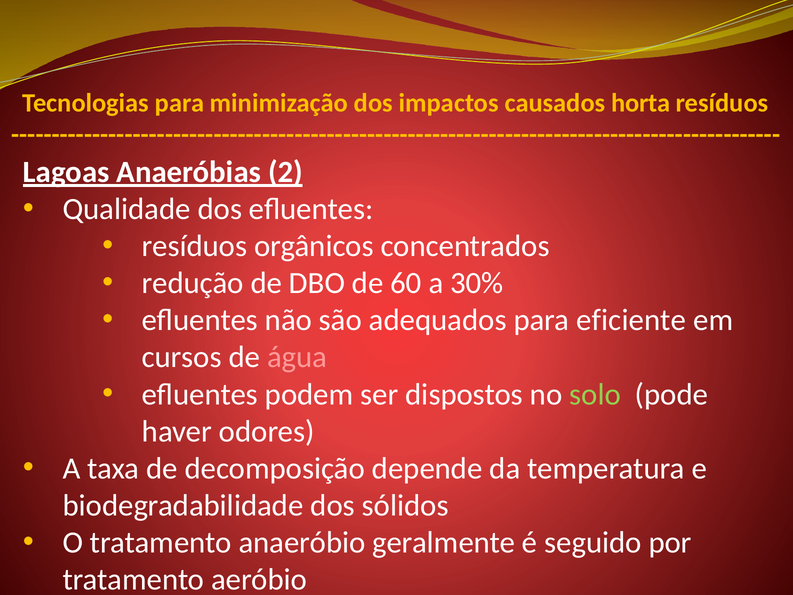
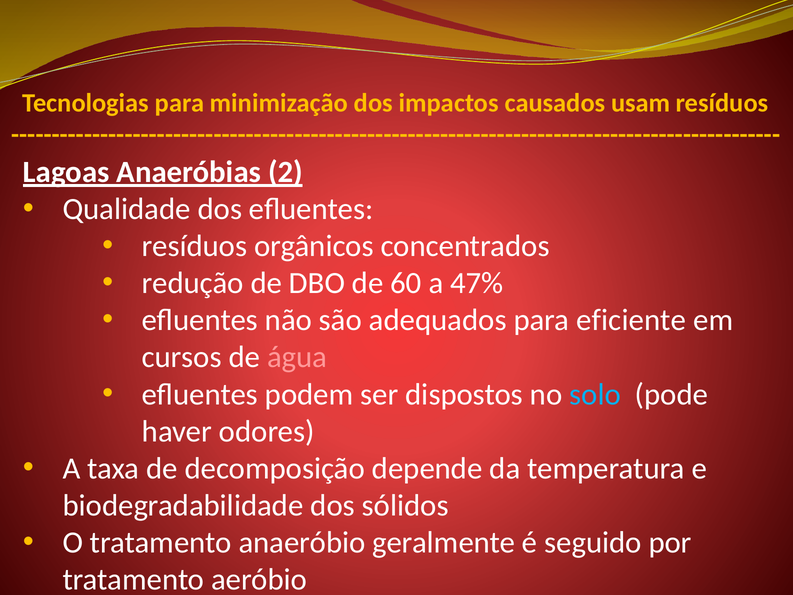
horta: horta -> usam (641, 103)
30%: 30% -> 47% (477, 283)
solo colour: light green -> light blue (595, 394)
